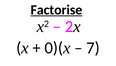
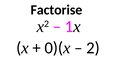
Factorise underline: present -> none (56, 10)
2: 2 -> 1 (69, 26)
7: 7 -> 2 (93, 47)
